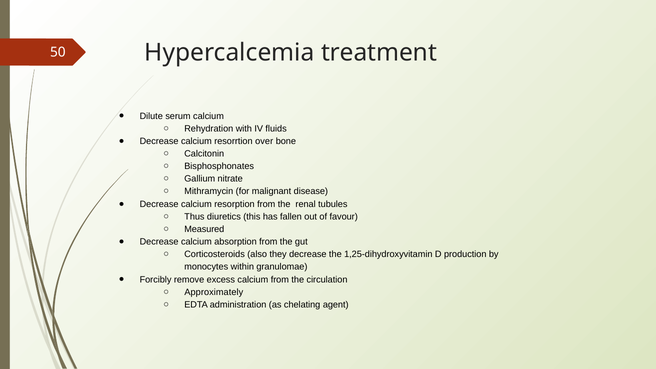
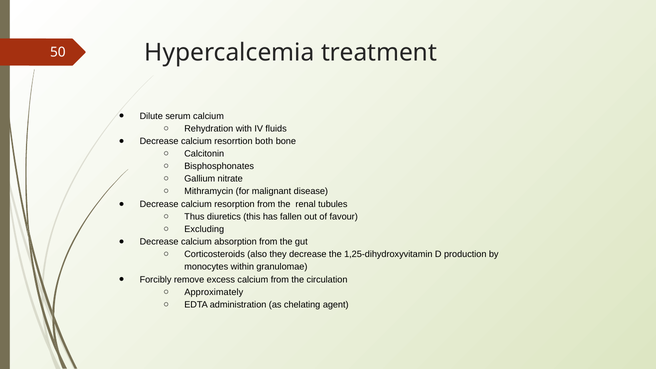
over: over -> both (264, 141)
Measured: Measured -> Excluding (204, 229)
